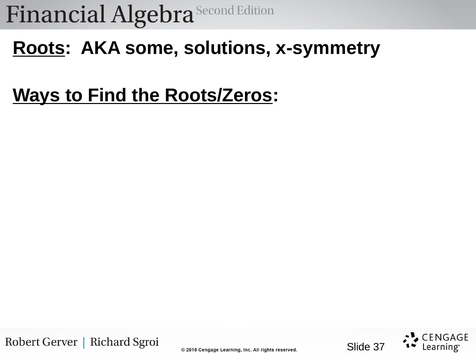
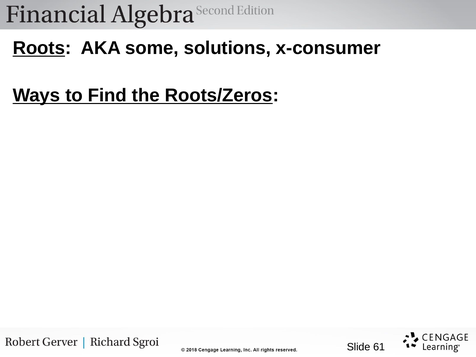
x-symmetry: x-symmetry -> x-consumer (328, 48)
37: 37 -> 61 (379, 347)
